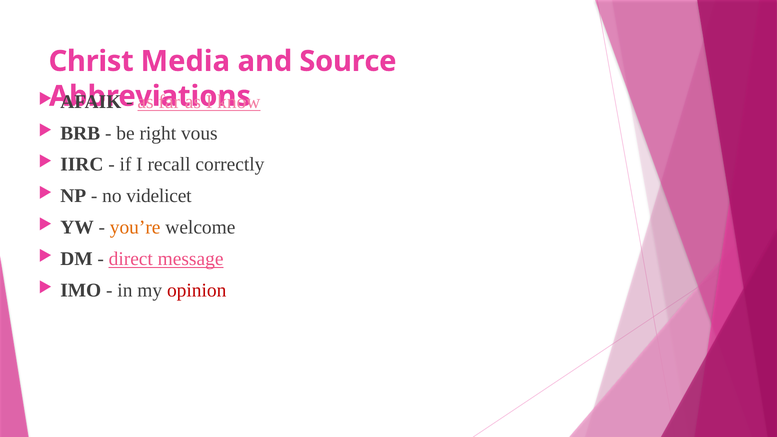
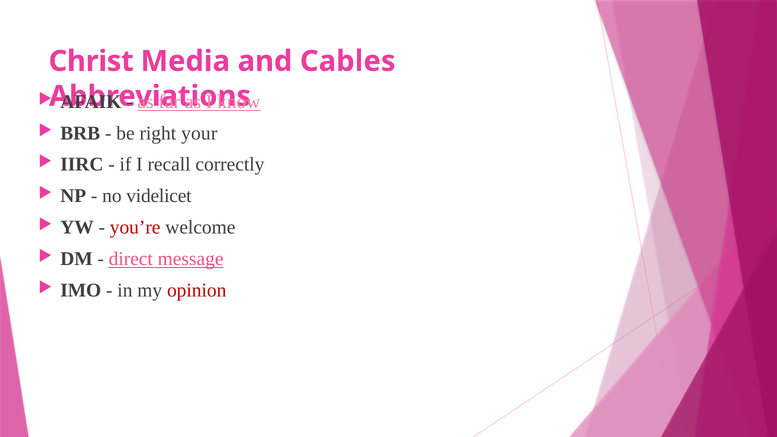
Source: Source -> Cables (348, 61)
vous: vous -> your (199, 133)
you’re colour: orange -> red (135, 227)
